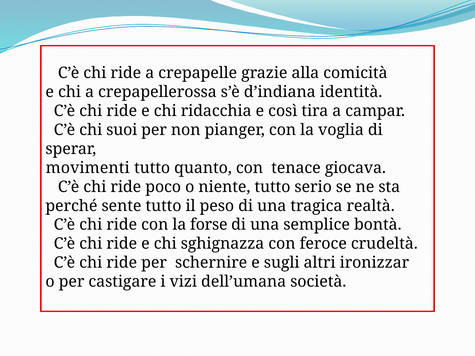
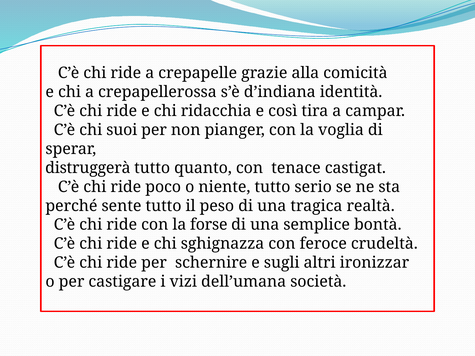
movimenti: movimenti -> distruggerà (88, 168)
giocava: giocava -> castigat (355, 168)
